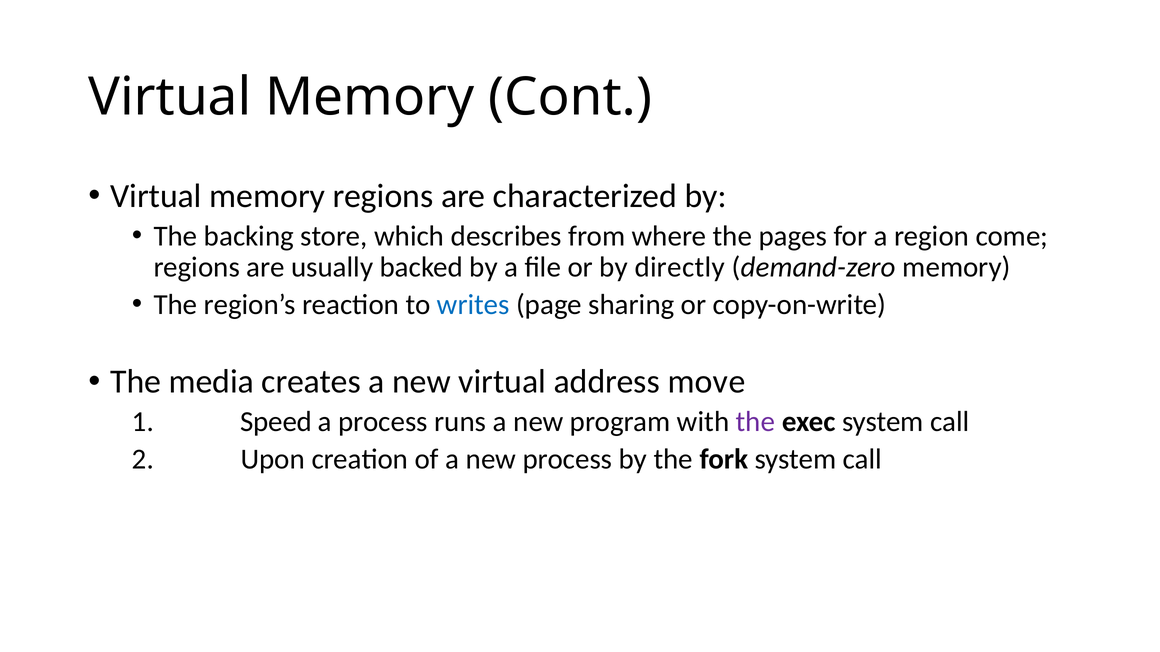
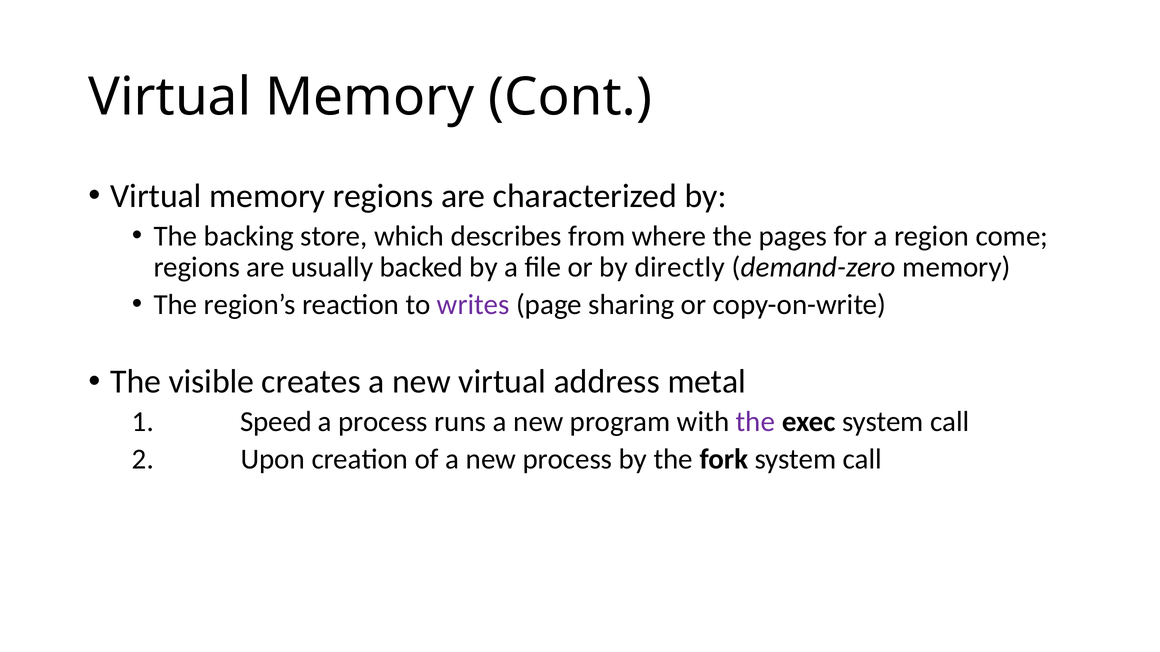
writes colour: blue -> purple (473, 305)
media: media -> visible (211, 382)
move: move -> metal (707, 382)
